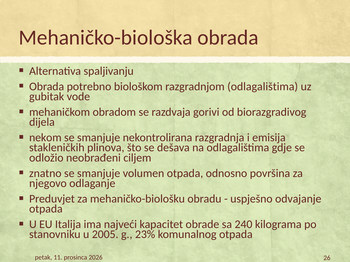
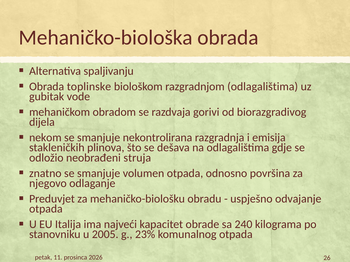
potrebno: potrebno -> toplinske (89, 87)
ciljem: ciljem -> struja (137, 158)
